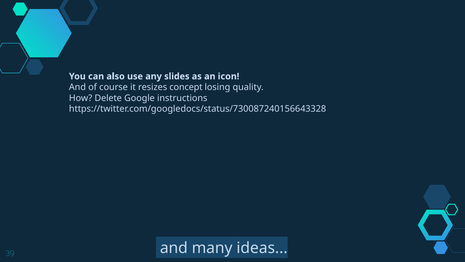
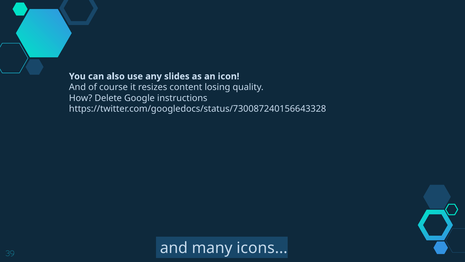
concept: concept -> content (186, 87)
ideas: ideas -> icons (262, 248)
